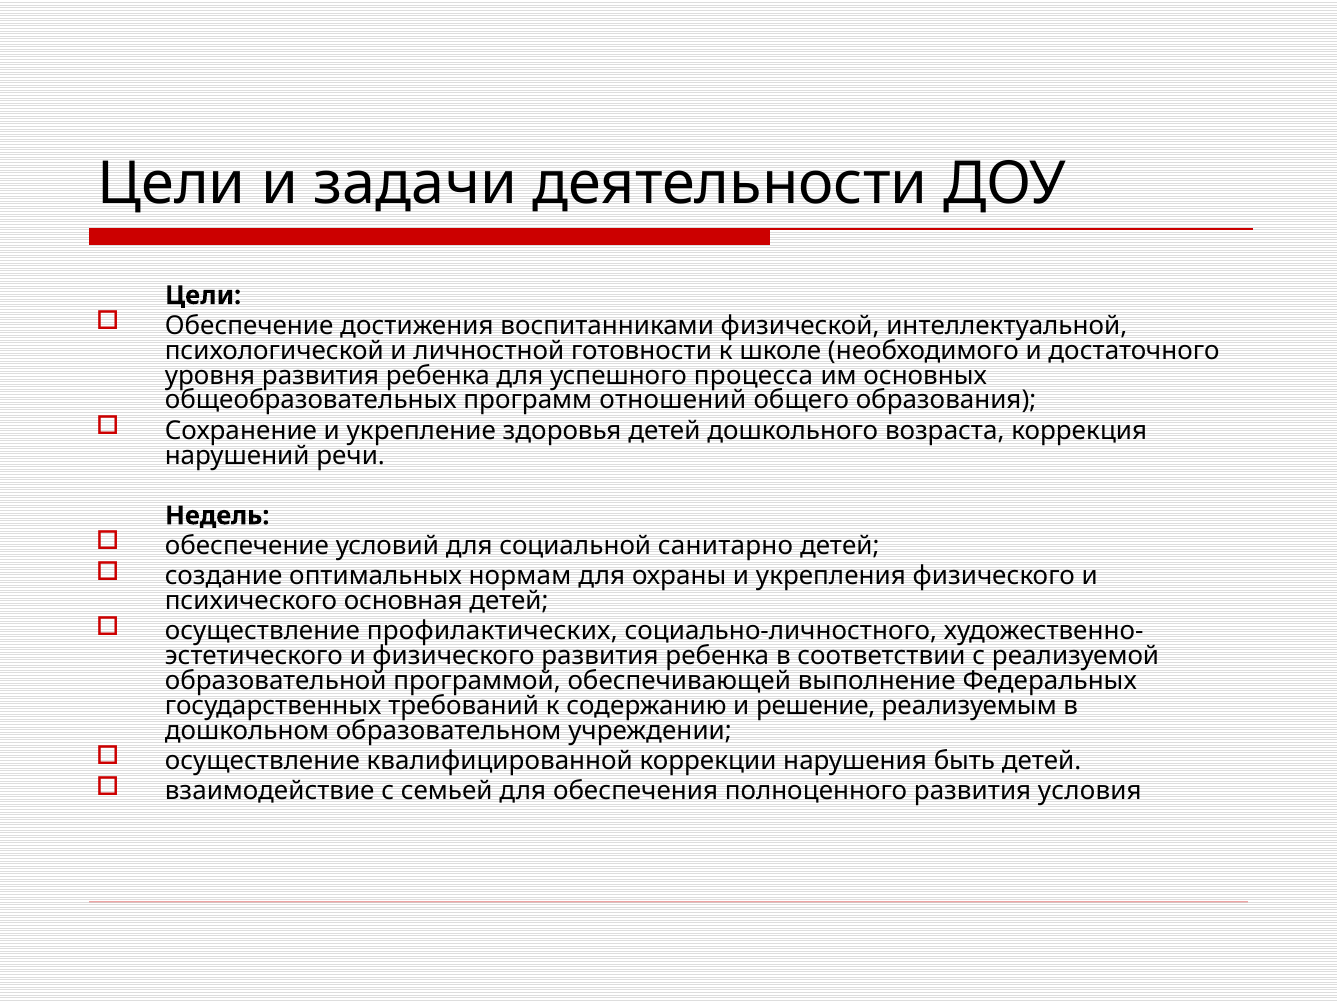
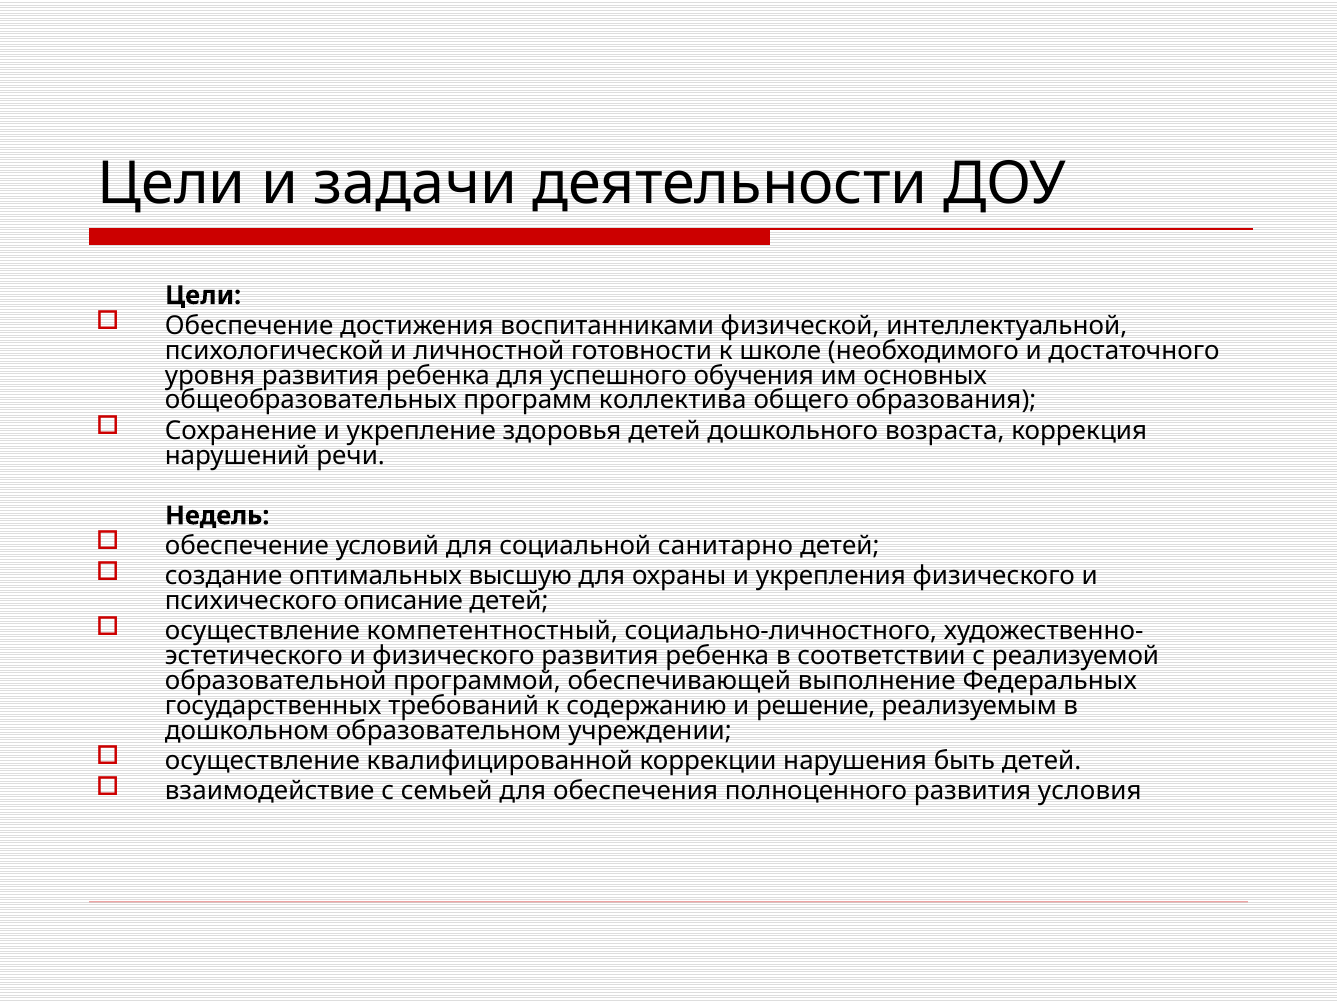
процесса: процесса -> обучения (754, 376)
отношений: отношений -> коллектива (673, 401)
нормам: нормам -> высшую (520, 576)
основная: основная -> описание (403, 601)
профилактических: профилактических -> компетентностный (492, 632)
